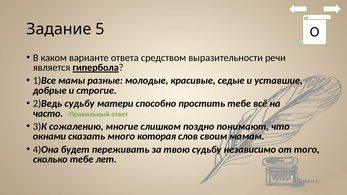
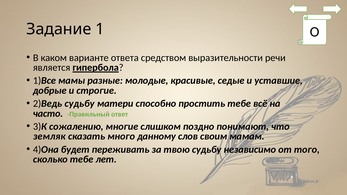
5: 5 -> 1 (100, 29)
окнами: окнами -> земляк (49, 136)
которая: которая -> данному (157, 136)
